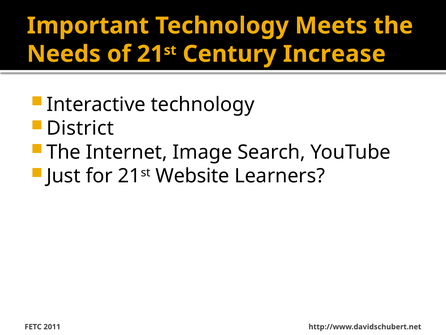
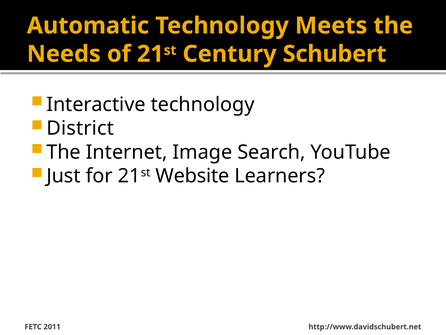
Important: Important -> Automatic (88, 26)
Increase: Increase -> Schubert (335, 54)
